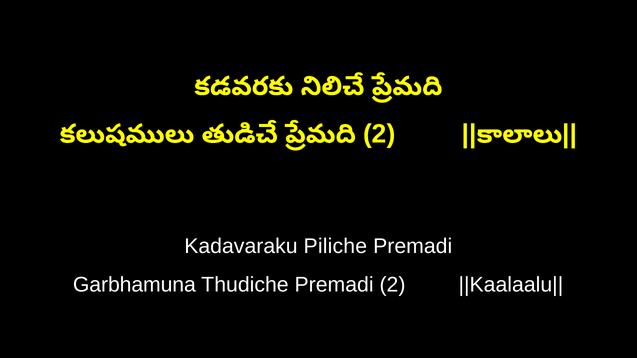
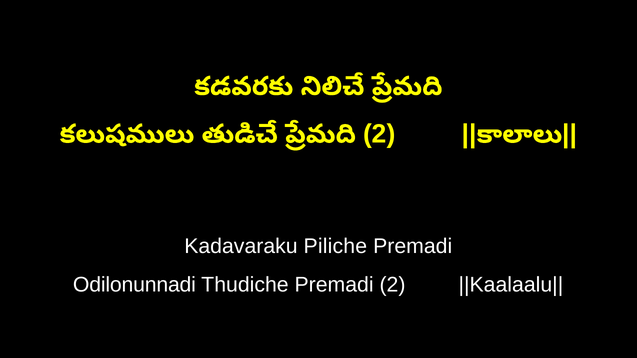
Garbhamuna: Garbhamuna -> Odilonunnadi (134, 285)
